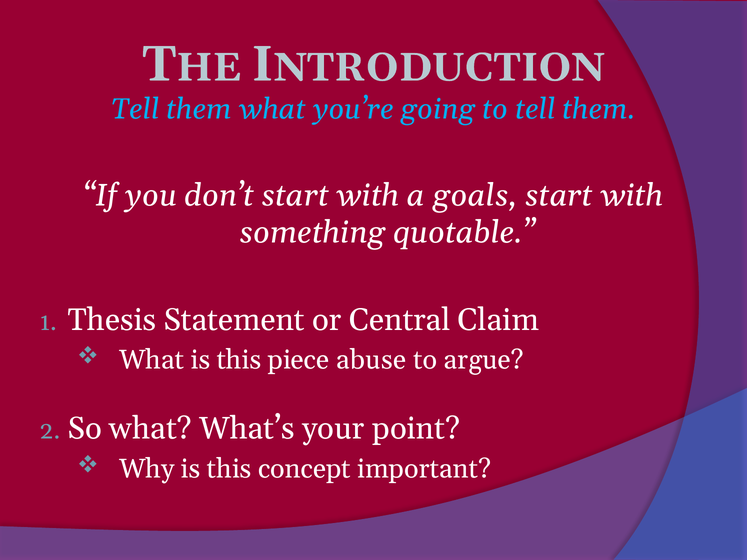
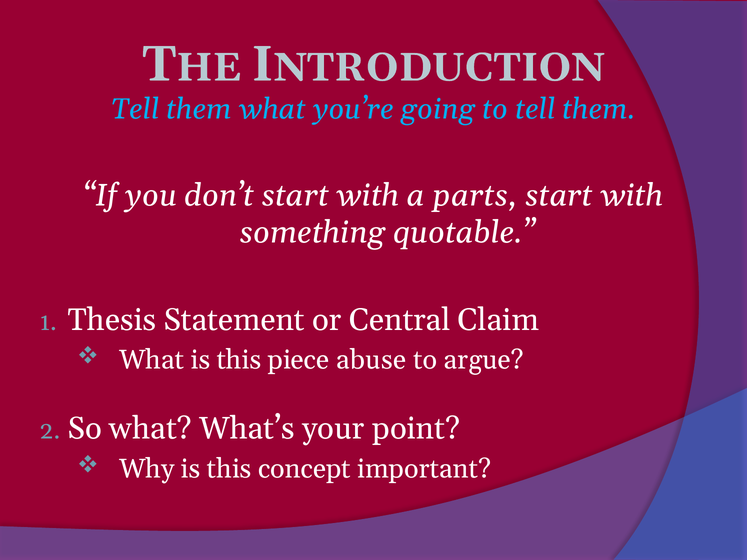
goals: goals -> parts (475, 195)
